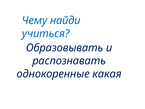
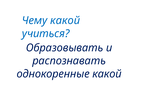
Чему найди: найди -> какой (65, 20)
однокоренные какая: какая -> какой (107, 74)
